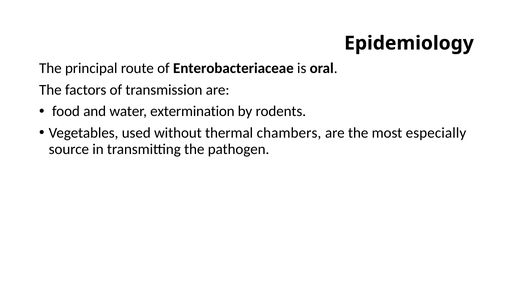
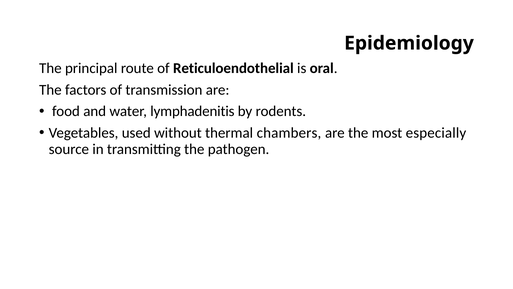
Enterobacteriaceae: Enterobacteriaceae -> Reticuloendothelial (233, 68)
extermination: extermination -> lymphadenitis (192, 111)
